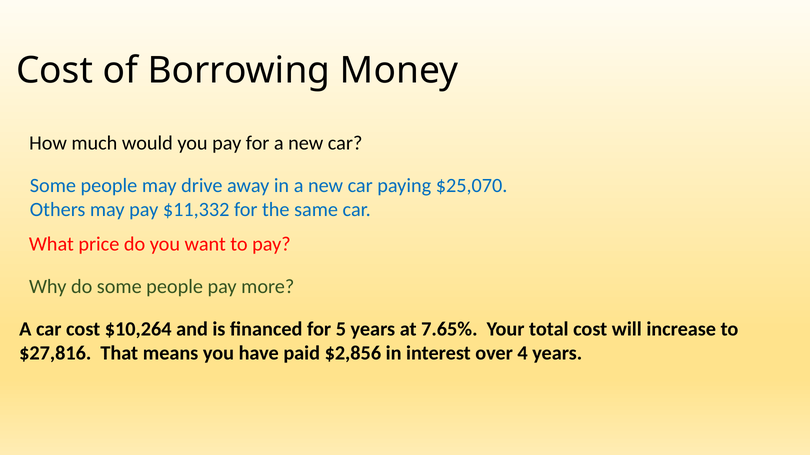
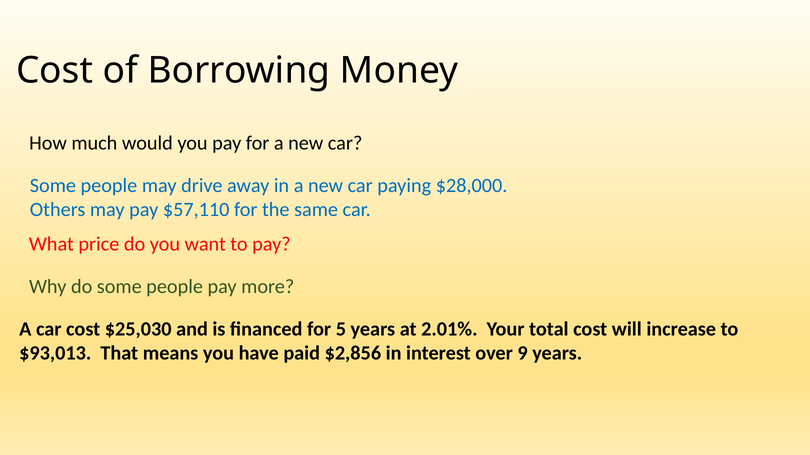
$25,070: $25,070 -> $28,000 (472, 186)
$11,332: $11,332 -> $57,110 (196, 210)
$10,264: $10,264 -> $25,030 (138, 329)
7.65%: 7.65% -> 2.01% (449, 329)
$27,816: $27,816 -> $93,013 (55, 354)
4: 4 -> 9 (523, 354)
